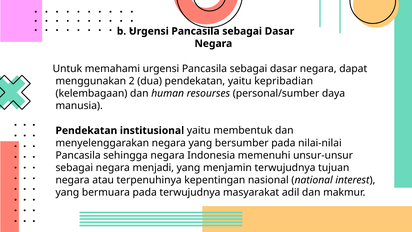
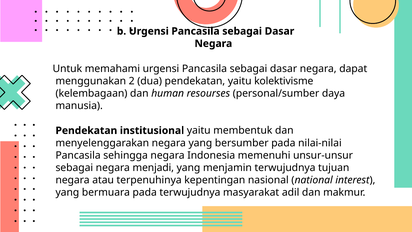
kepribadian: kepribadian -> kolektivisme (284, 81)
